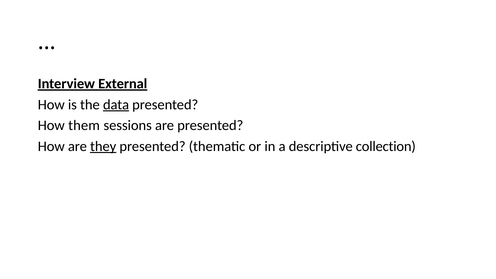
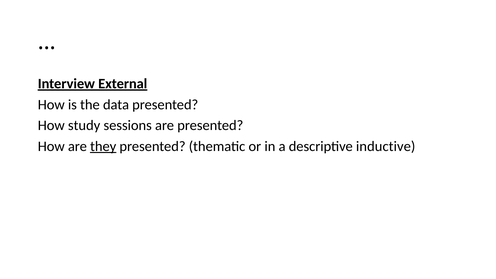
data underline: present -> none (116, 105)
them: them -> study (84, 125)
collection: collection -> inductive (386, 146)
